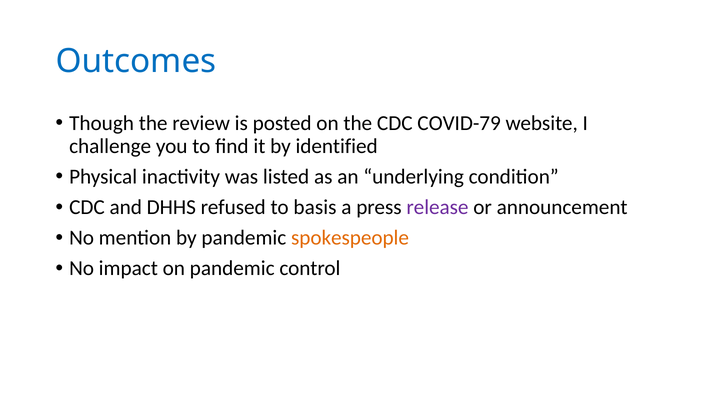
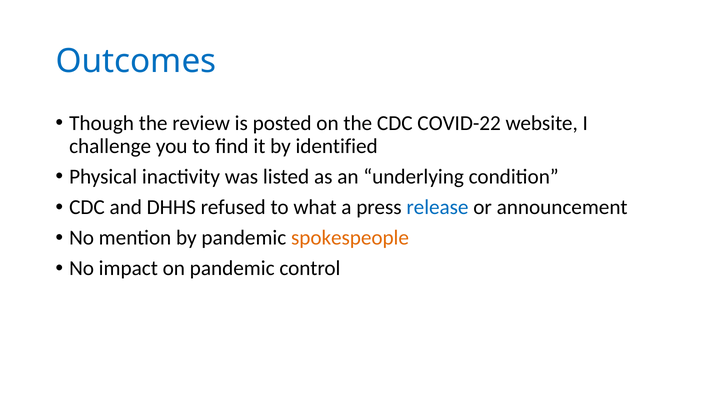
COVID-79: COVID-79 -> COVID-22 (459, 123)
basis: basis -> what (315, 207)
release colour: purple -> blue (437, 207)
